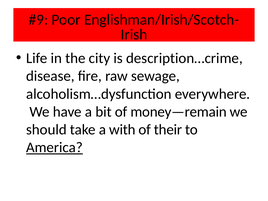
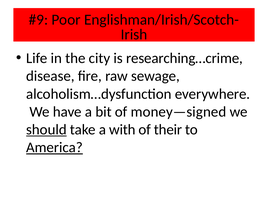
description…crime: description…crime -> researching…crime (184, 58)
money—remain: money—remain -> money—signed (178, 112)
should underline: none -> present (46, 130)
